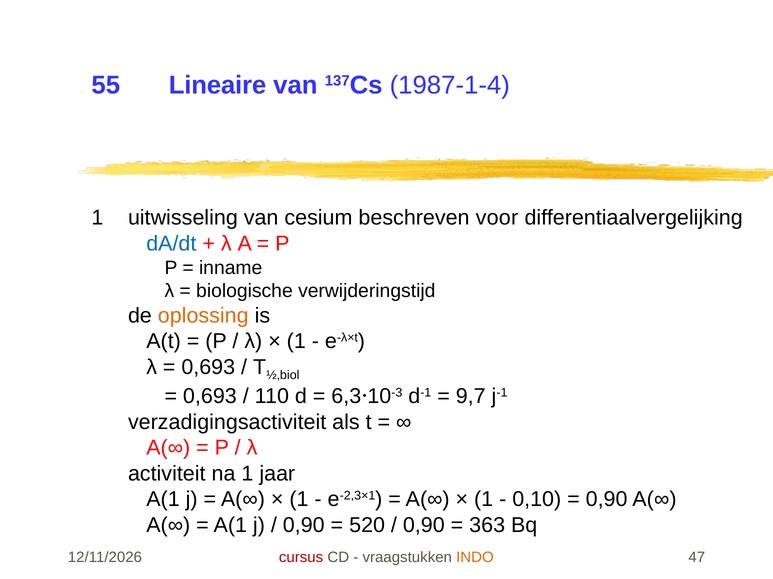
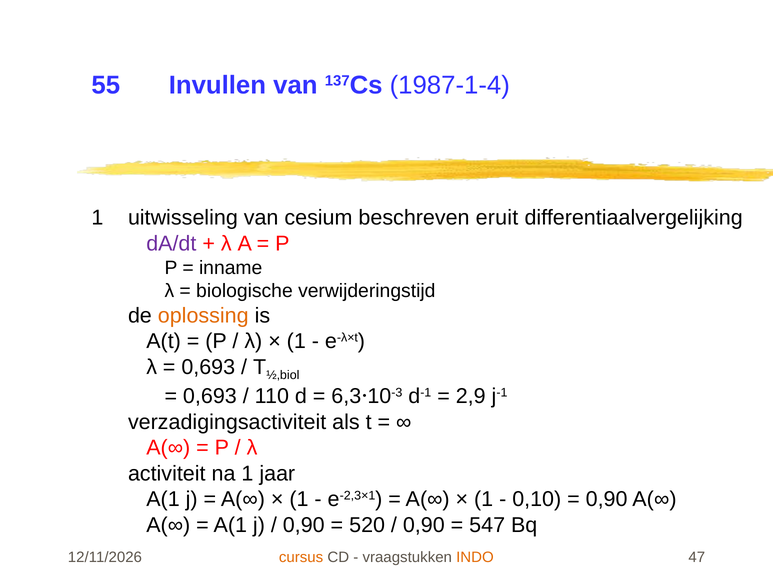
Lineaire: Lineaire -> Invullen (217, 85)
voor: voor -> eruit (497, 218)
dA/dt colour: blue -> purple (171, 244)
9,7: 9,7 -> 2,9 (471, 397)
363: 363 -> 547 (487, 526)
cursus colour: red -> orange (301, 558)
